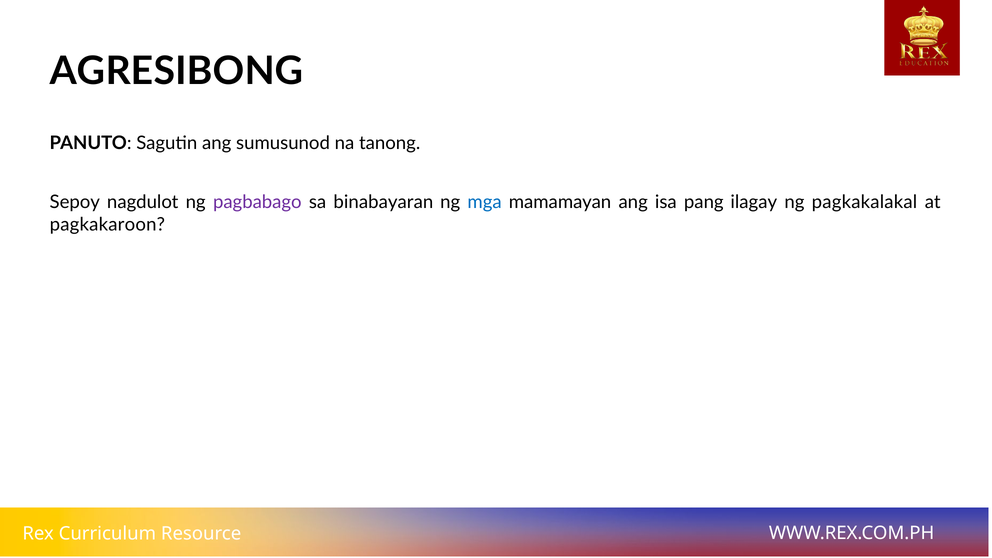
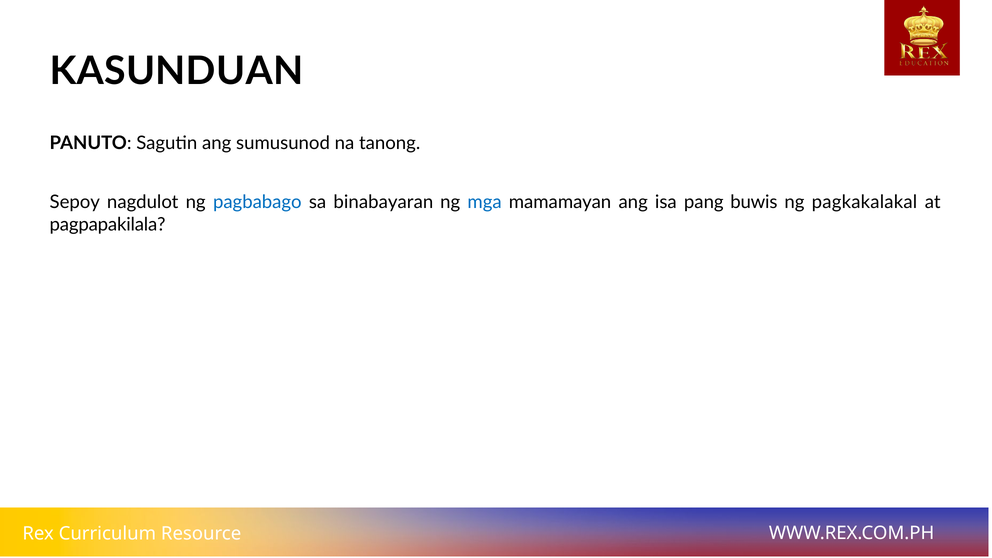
AGRESIBONG: AGRESIBONG -> KASUNDUAN (176, 71)
pagbabago colour: purple -> blue (257, 202)
ilagay: ilagay -> buwis (754, 202)
pagkakaroon: pagkakaroon -> pagpapakilala (108, 225)
